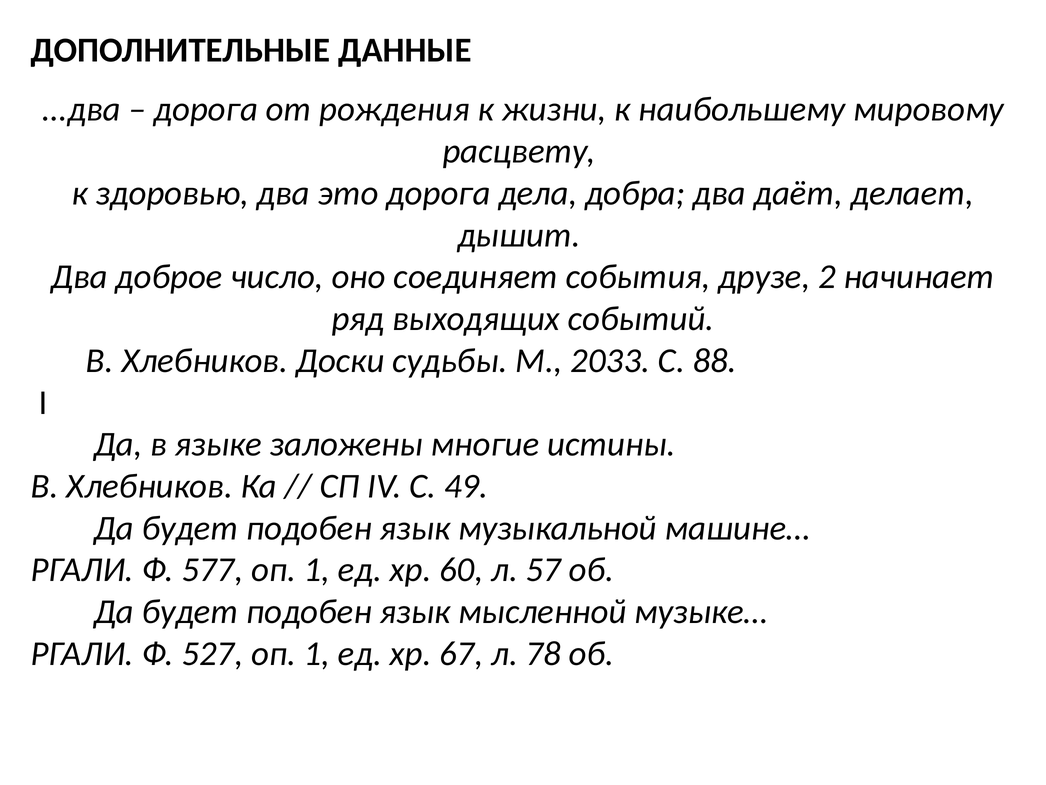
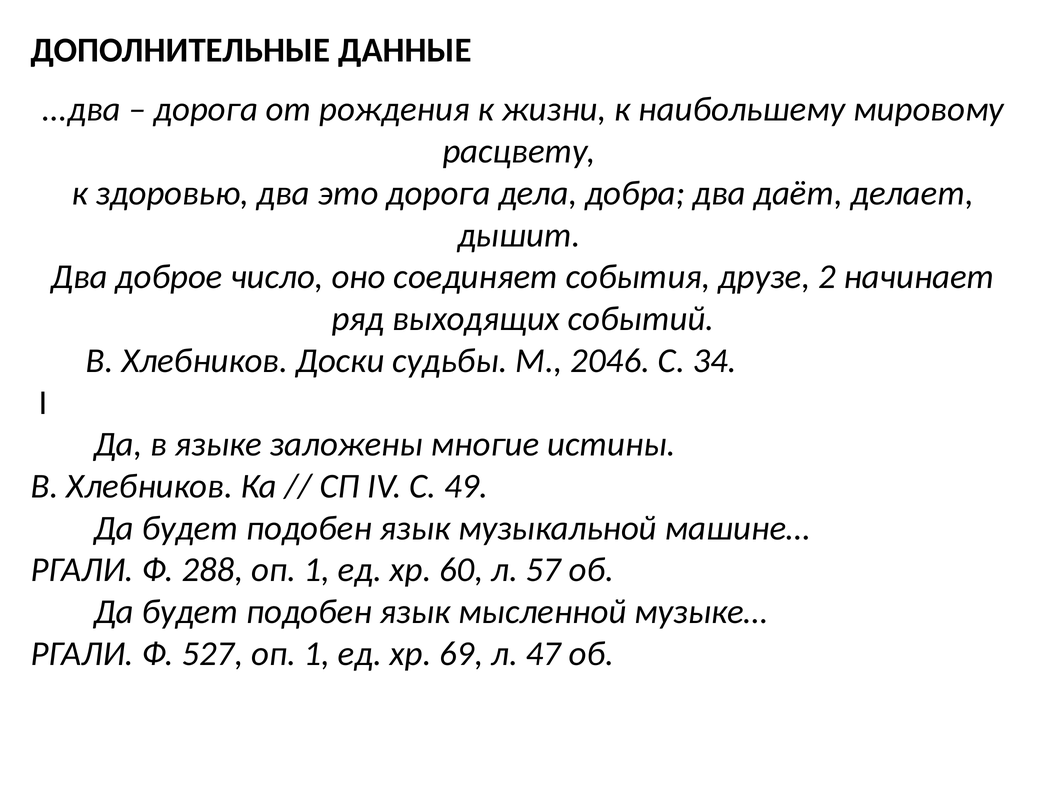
2033: 2033 -> 2046 (610, 360)
88: 88 -> 34 (715, 360)
577: 577 -> 288 (212, 570)
67: 67 -> 69 (461, 653)
78: 78 -> 47 (543, 653)
